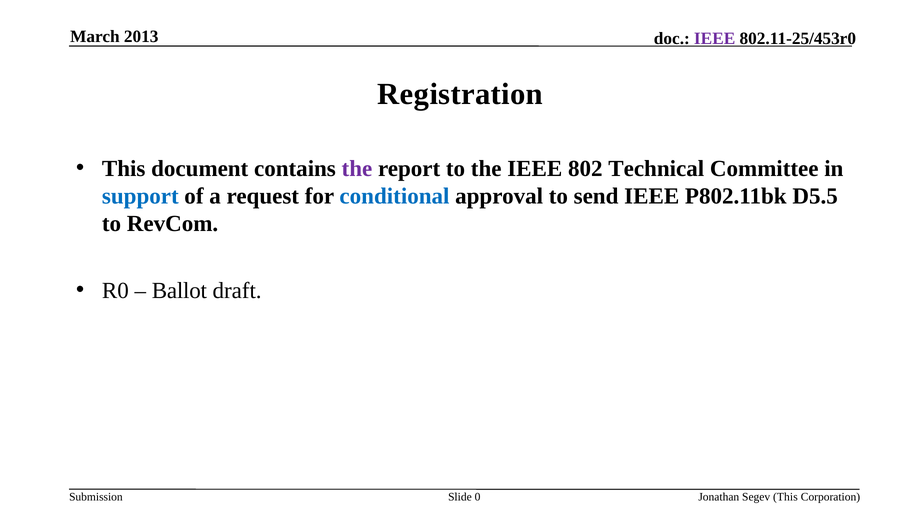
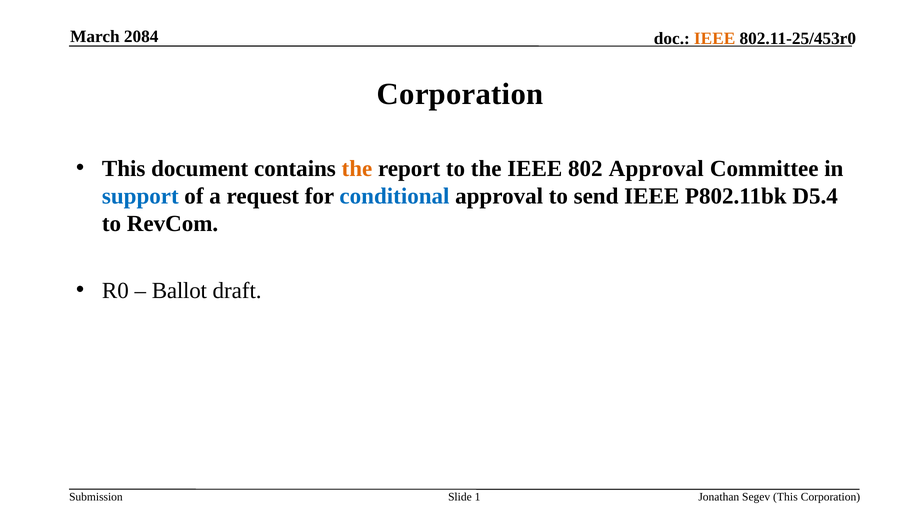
2013: 2013 -> 2084 (141, 37)
IEEE colour: purple -> orange (715, 38)
Registration: Registration -> Corporation (460, 94)
the colour: purple -> orange (357, 169)
802 Technical: Technical -> Approval (656, 169)
D5.5: D5.5 -> D5.4 (815, 196)
0: 0 -> 1 (478, 497)
